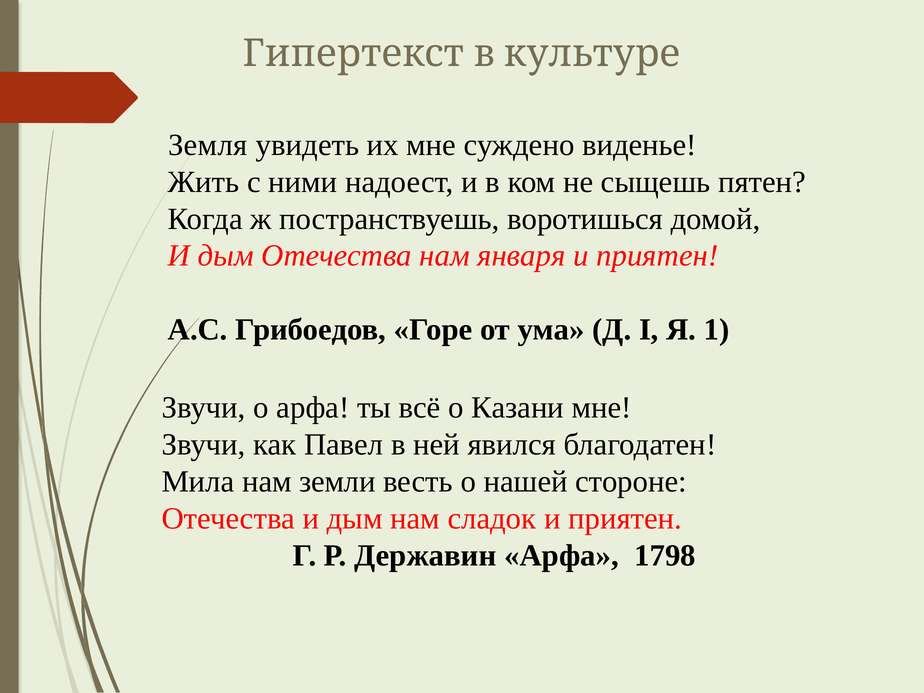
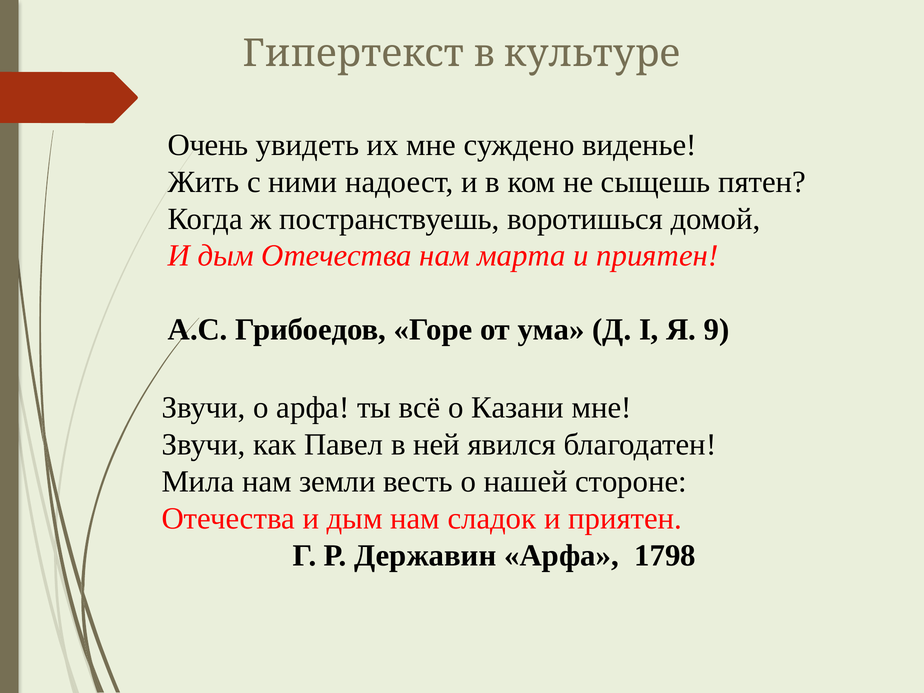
Земля: Земля -> Очень (208, 145)
января: января -> марта (521, 256)
1: 1 -> 9 (717, 330)
